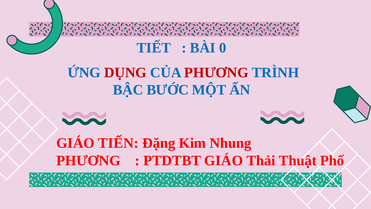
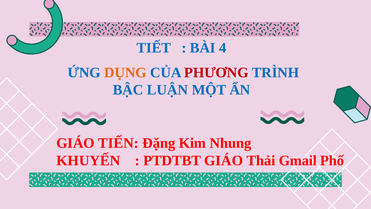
0: 0 -> 4 (223, 48)
DỤNG colour: red -> orange (125, 72)
BƯỚC: BƯỚC -> LUẬN (168, 90)
PHƯƠNG: PHƯƠNG -> KHUYẾN (88, 160)
Thuật: Thuật -> Gmail (298, 160)
